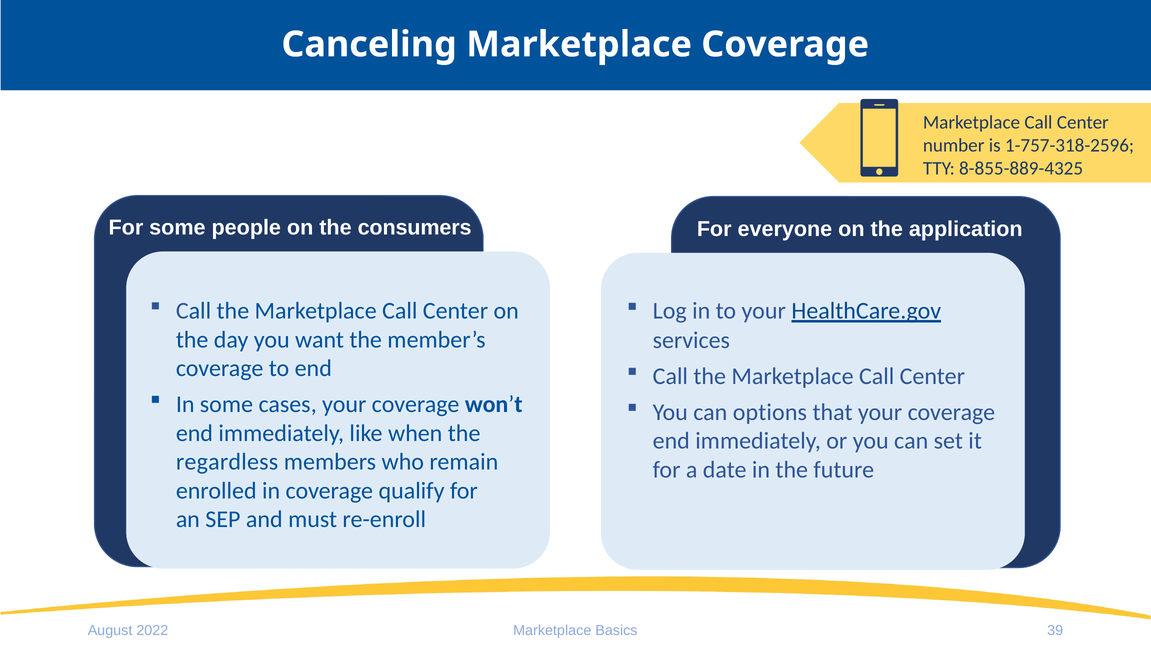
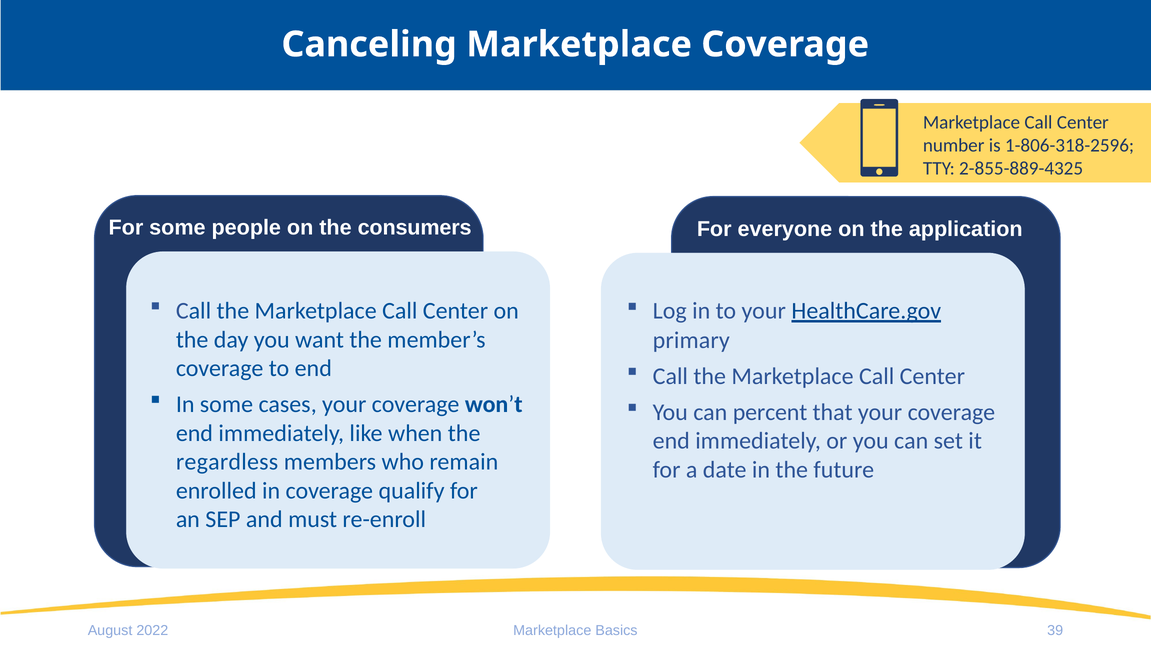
1-757-318-2596: 1-757-318-2596 -> 1-806-318-2596 (1070, 145)
8-855-889-4325: 8-855-889-4325 -> 2-855-889-4325 (1021, 168)
services: services -> primary (691, 341)
options: options -> percent (770, 413)
